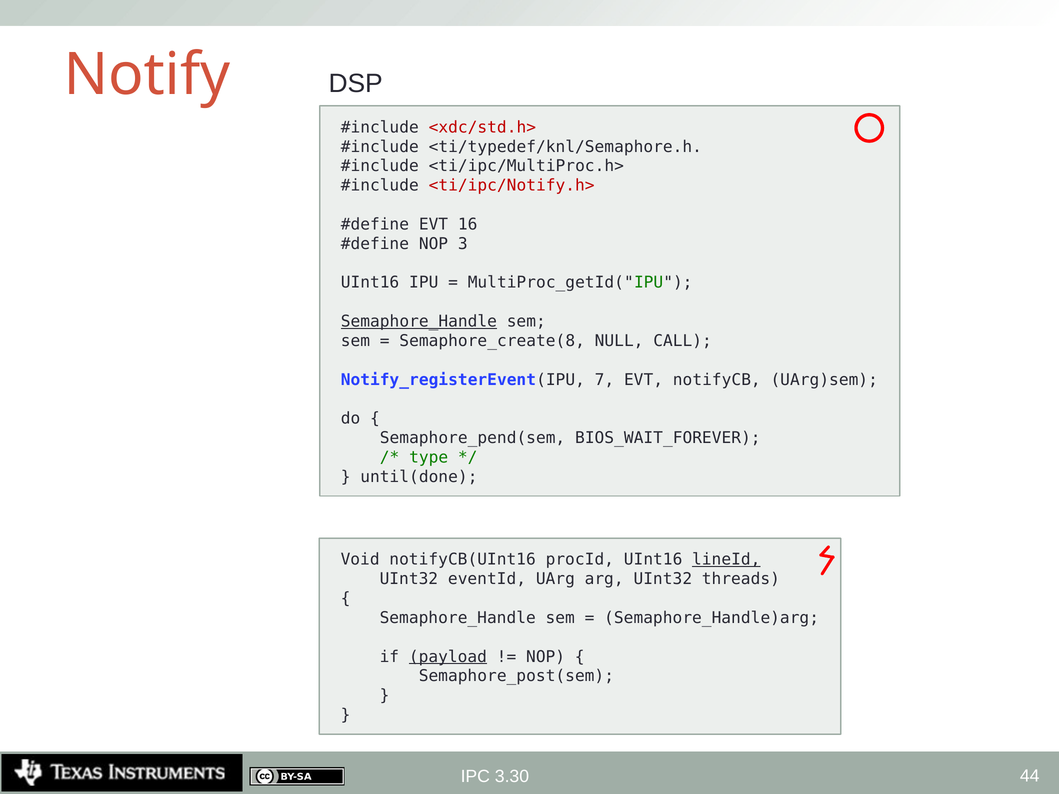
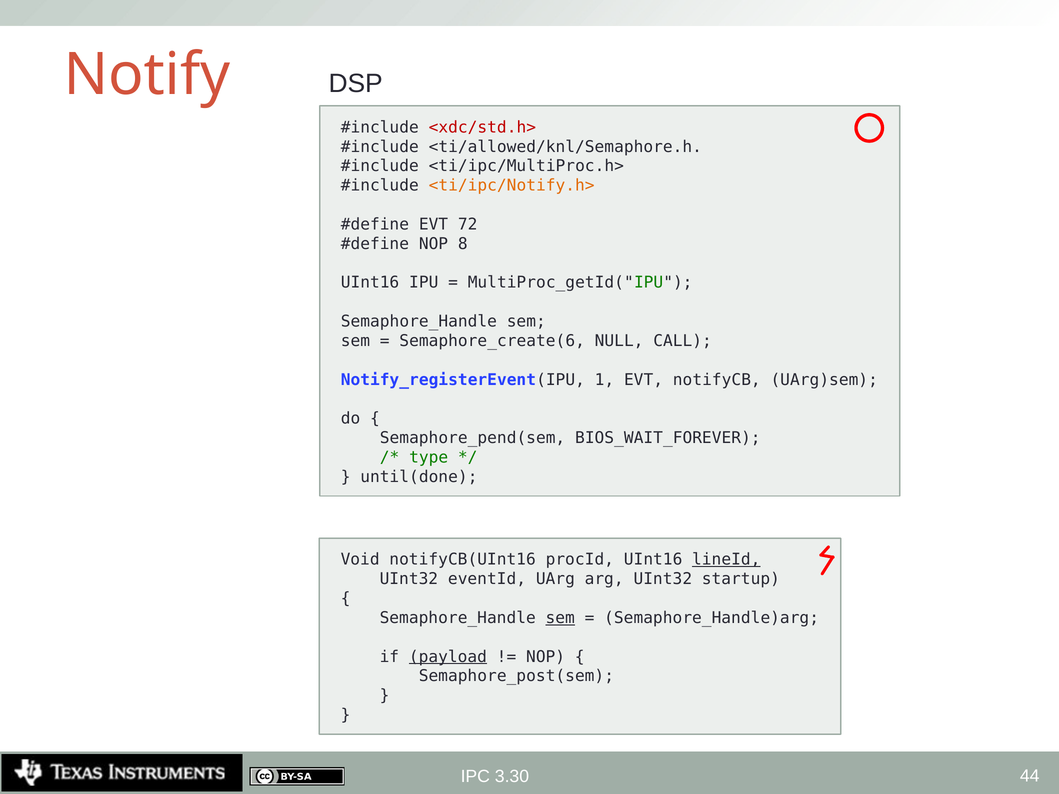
<ti/typedef/knl/Semaphore.h: <ti/typedef/knl/Semaphore.h -> <ti/allowed/knl/Semaphore.h (565, 147)
<ti/ipc/Notify.h> colour: red -> orange (512, 186)
16: 16 -> 72 (468, 224)
3: 3 -> 8 (463, 244)
Semaphore_Handle underline: present -> none (419, 322)
Semaphore_create(8: Semaphore_create(8 -> Semaphore_create(6 (492, 341)
7: 7 -> 1 (604, 380)
threads: threads -> startup (741, 579)
sem underline: none -> present (560, 618)
